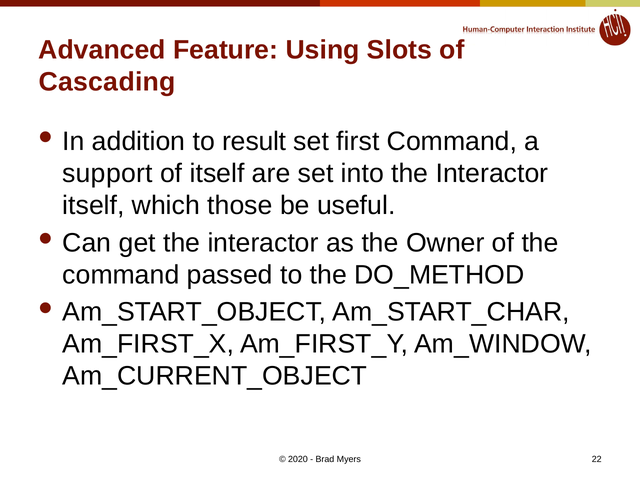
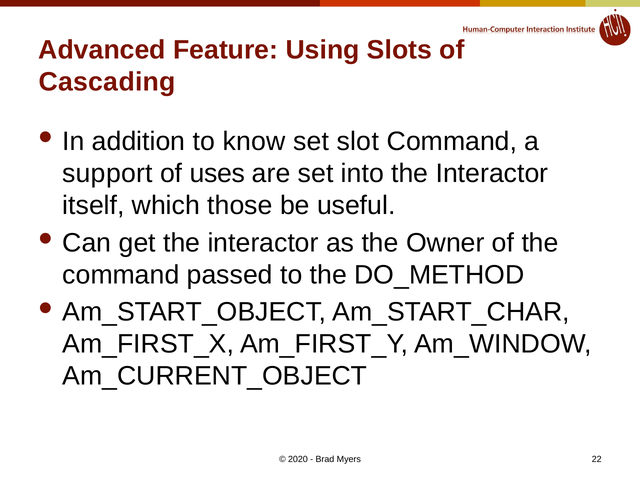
result: result -> know (254, 141)
first: first -> slot (358, 141)
of itself: itself -> uses (217, 173)
